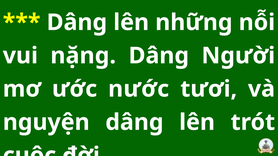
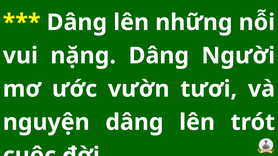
nước: nước -> vườn (139, 89)
